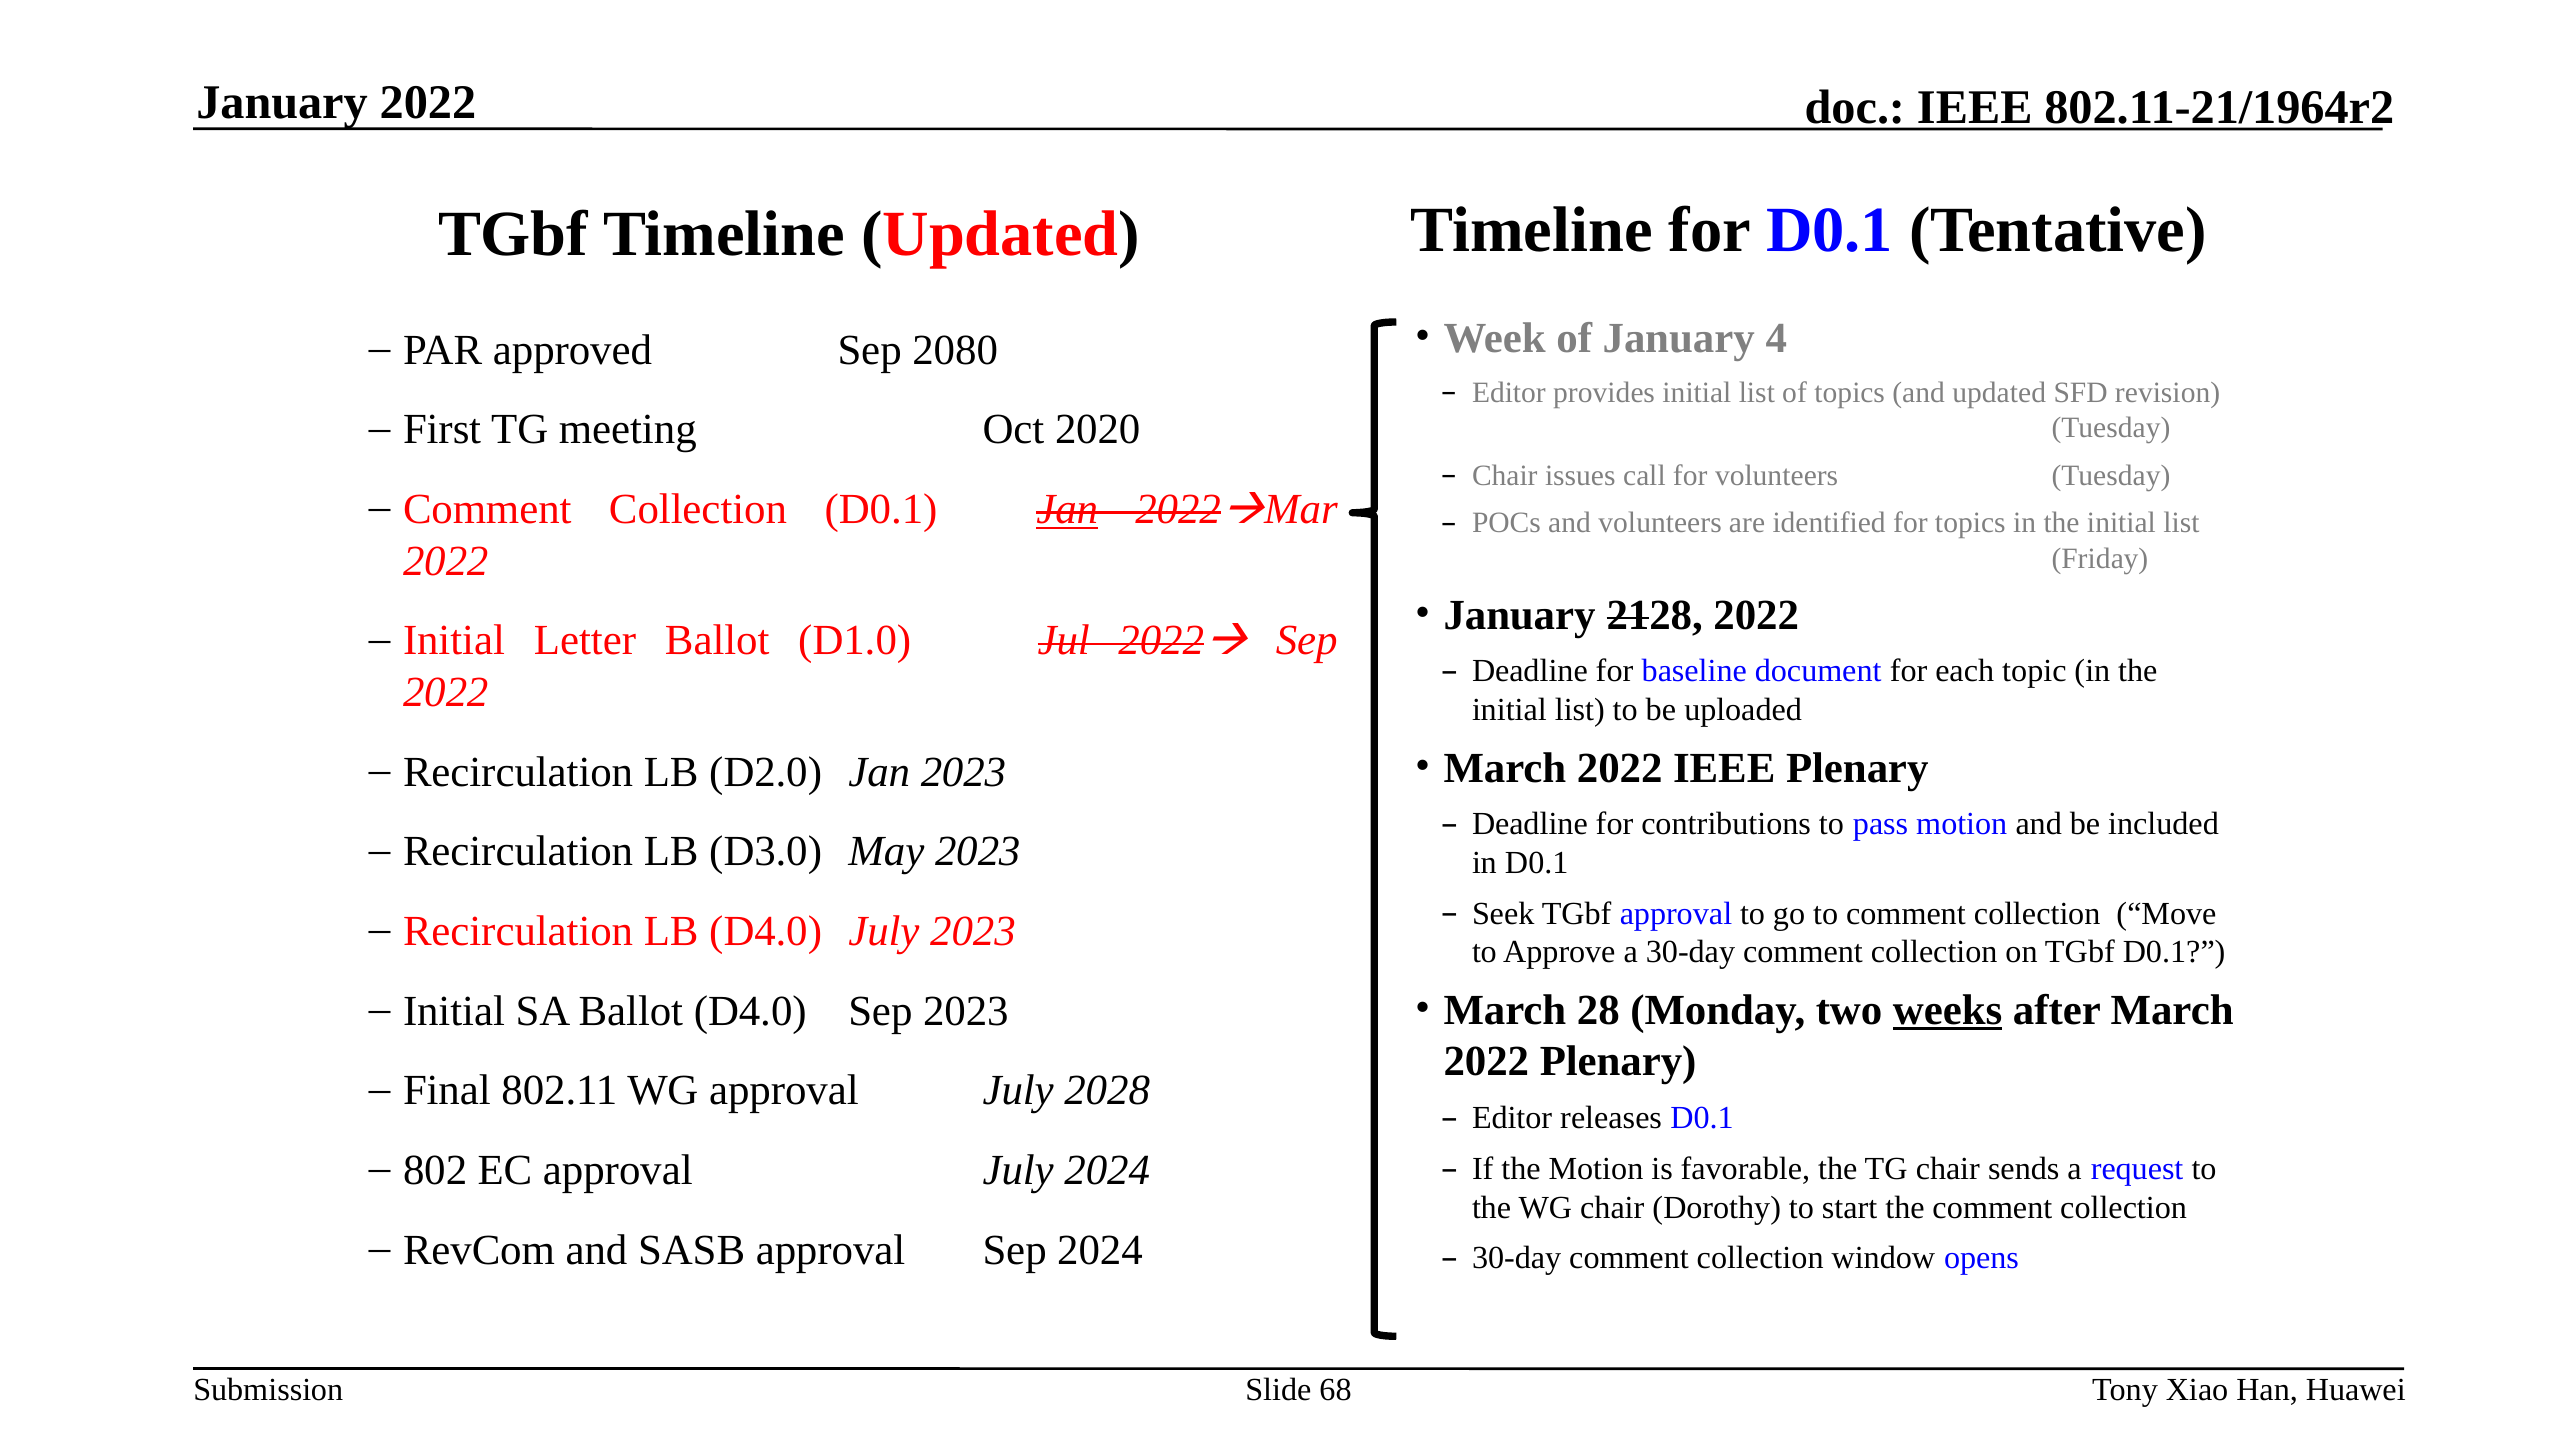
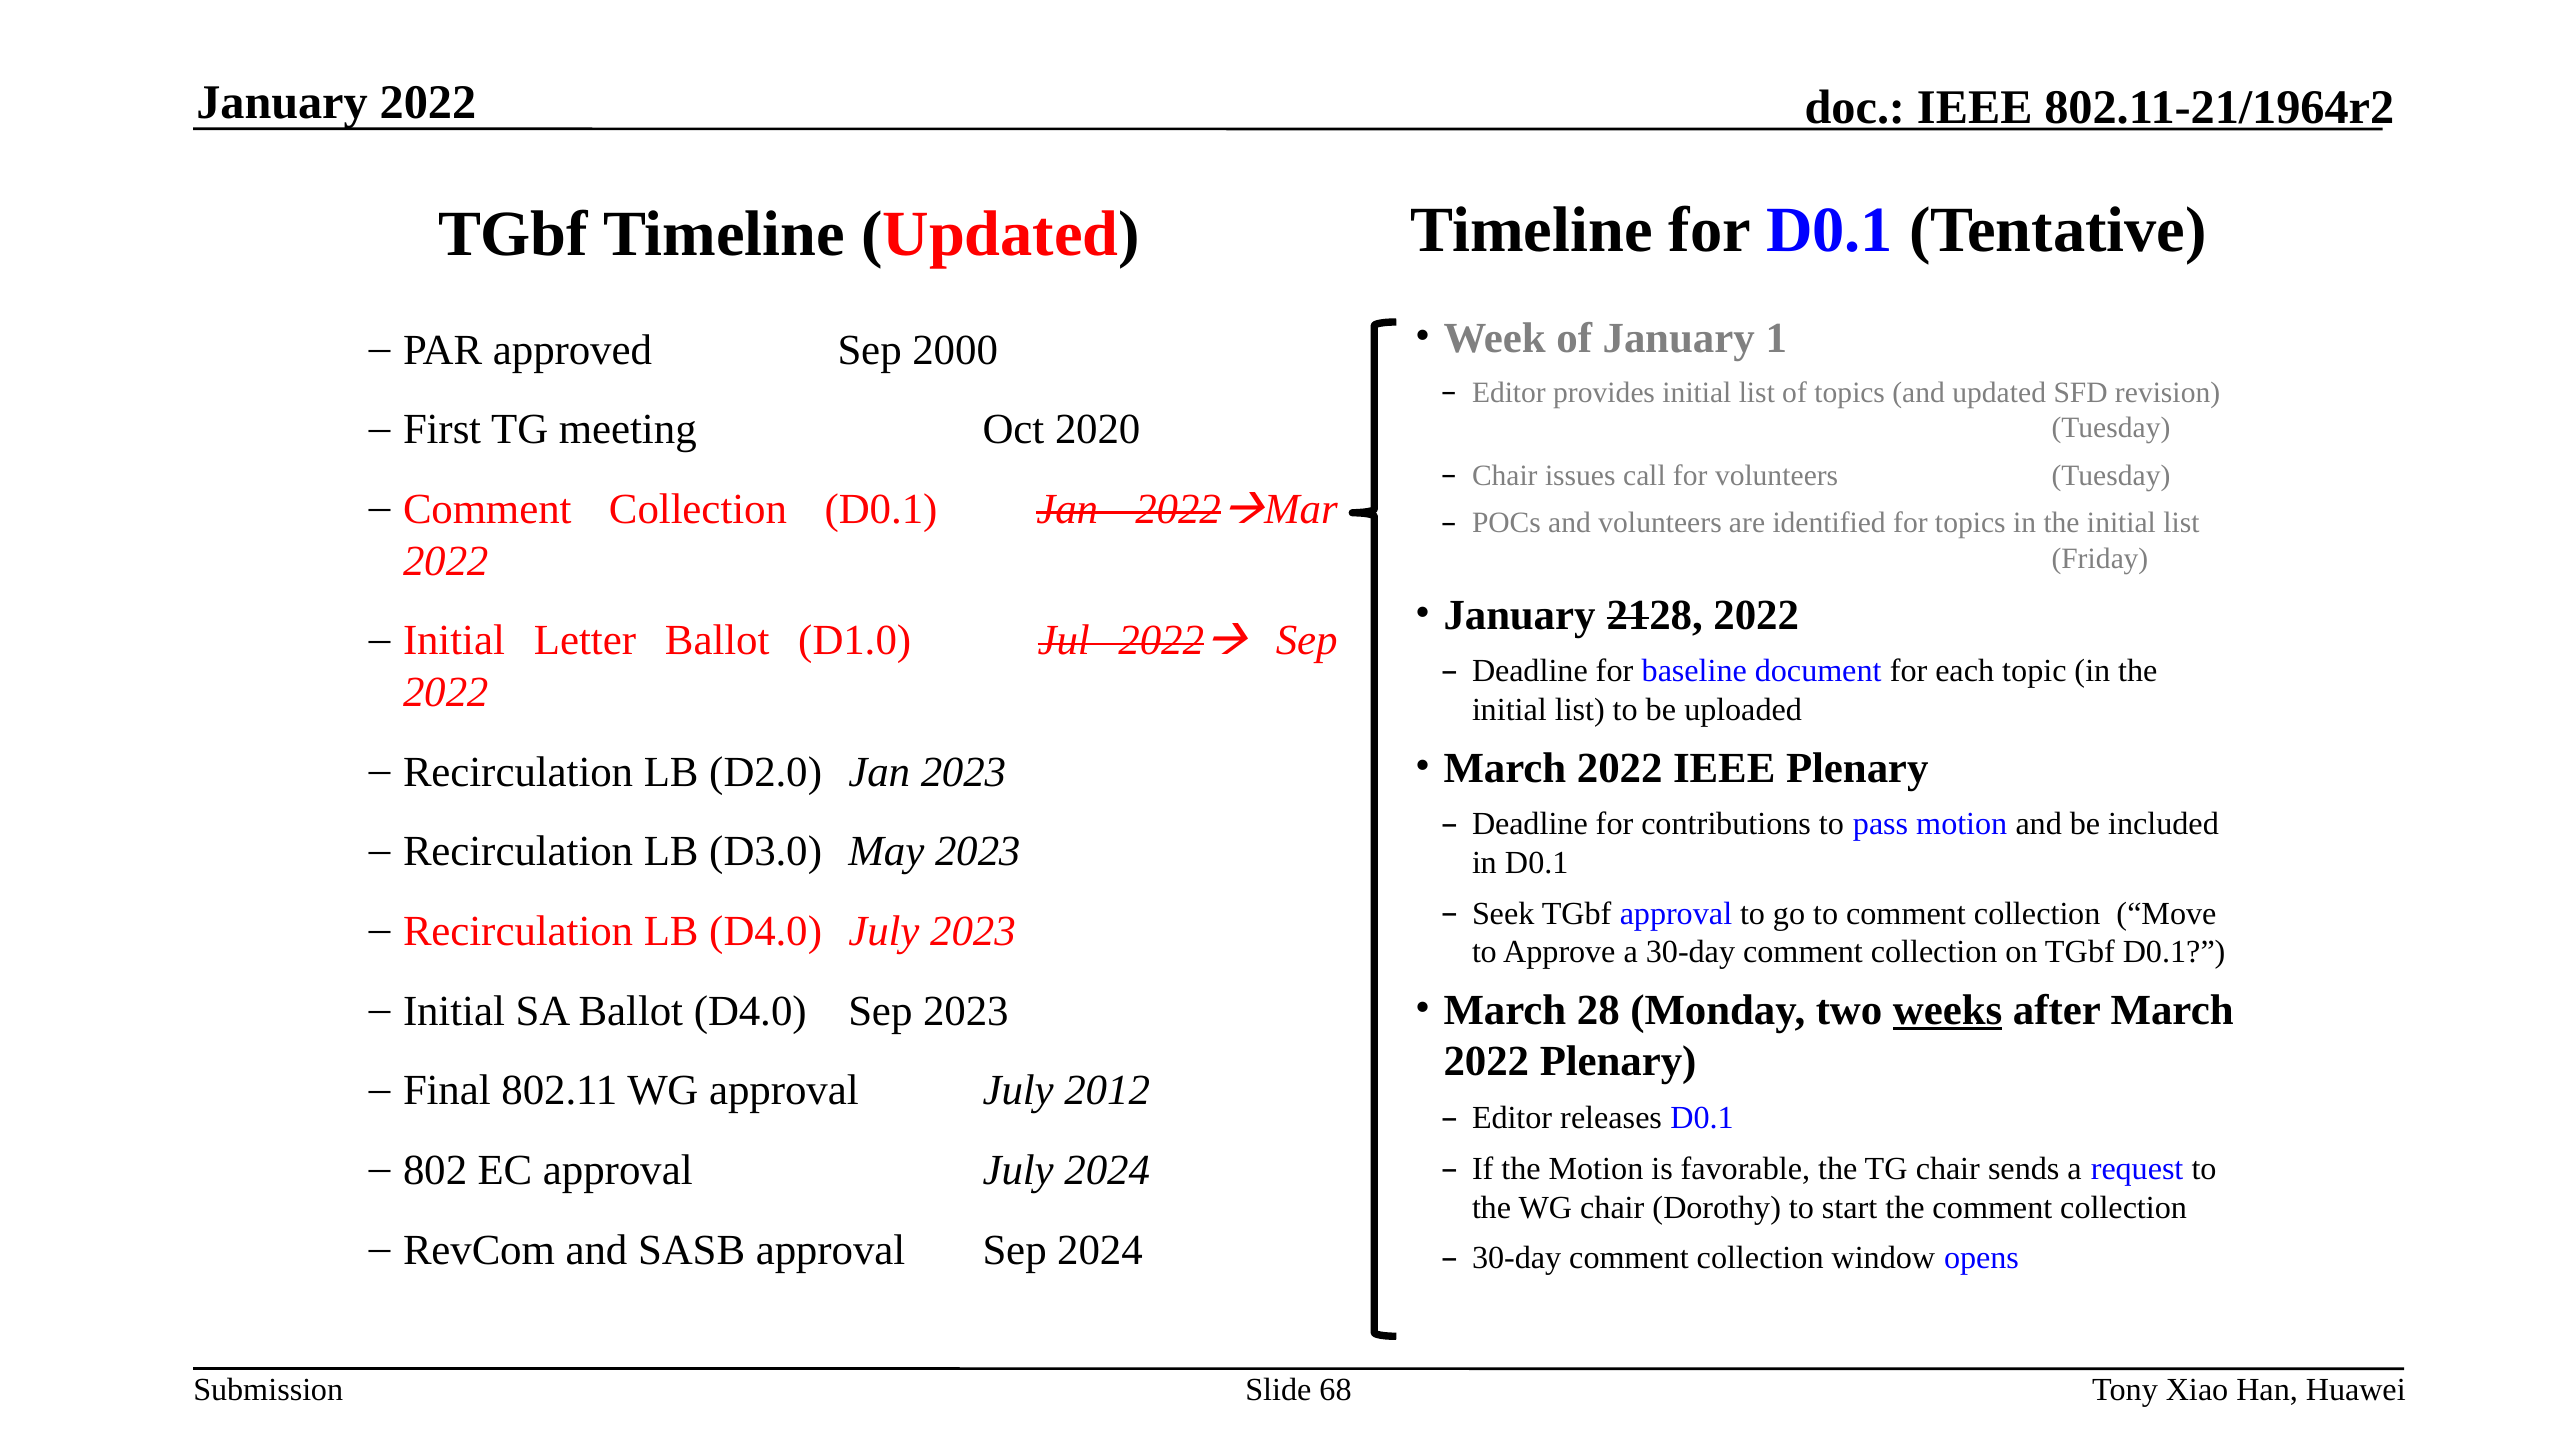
4: 4 -> 1 (1776, 338)
2080: 2080 -> 2000 (955, 350)
Jan underline: present -> none (1067, 509)
2028: 2028 -> 2012 (1107, 1091)
